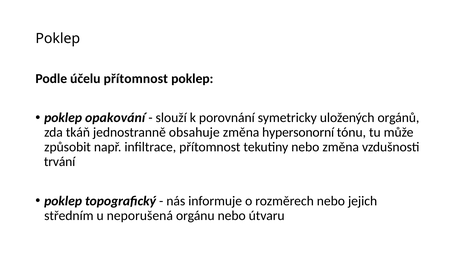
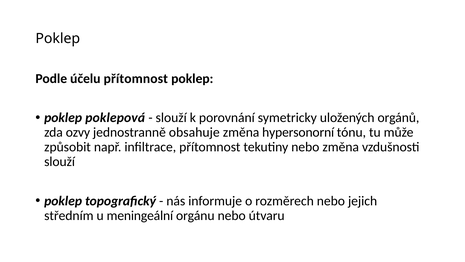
opakování: opakování -> poklepová (115, 118)
tkáň: tkáň -> ozvy (78, 132)
trvání: trvání -> slouží (60, 162)
neporušená: neporušená -> meningeální (140, 215)
